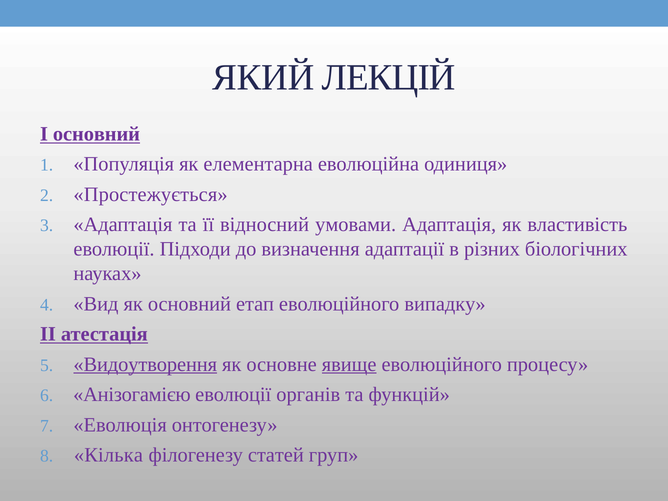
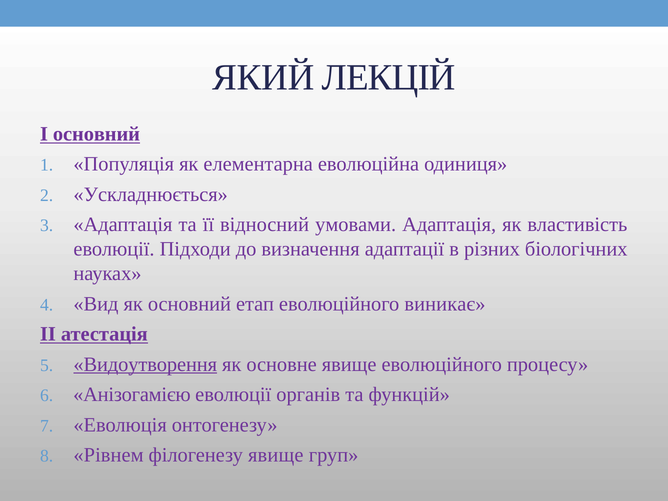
Простежується: Простежується -> Ускладнюється (151, 194)
випадку: випадку -> виникає (445, 304)
явище underline: present -> none (349, 364)
Кілька: Кілька -> Рівнем (109, 455)
філогенезу статей: статей -> явище (276, 455)
